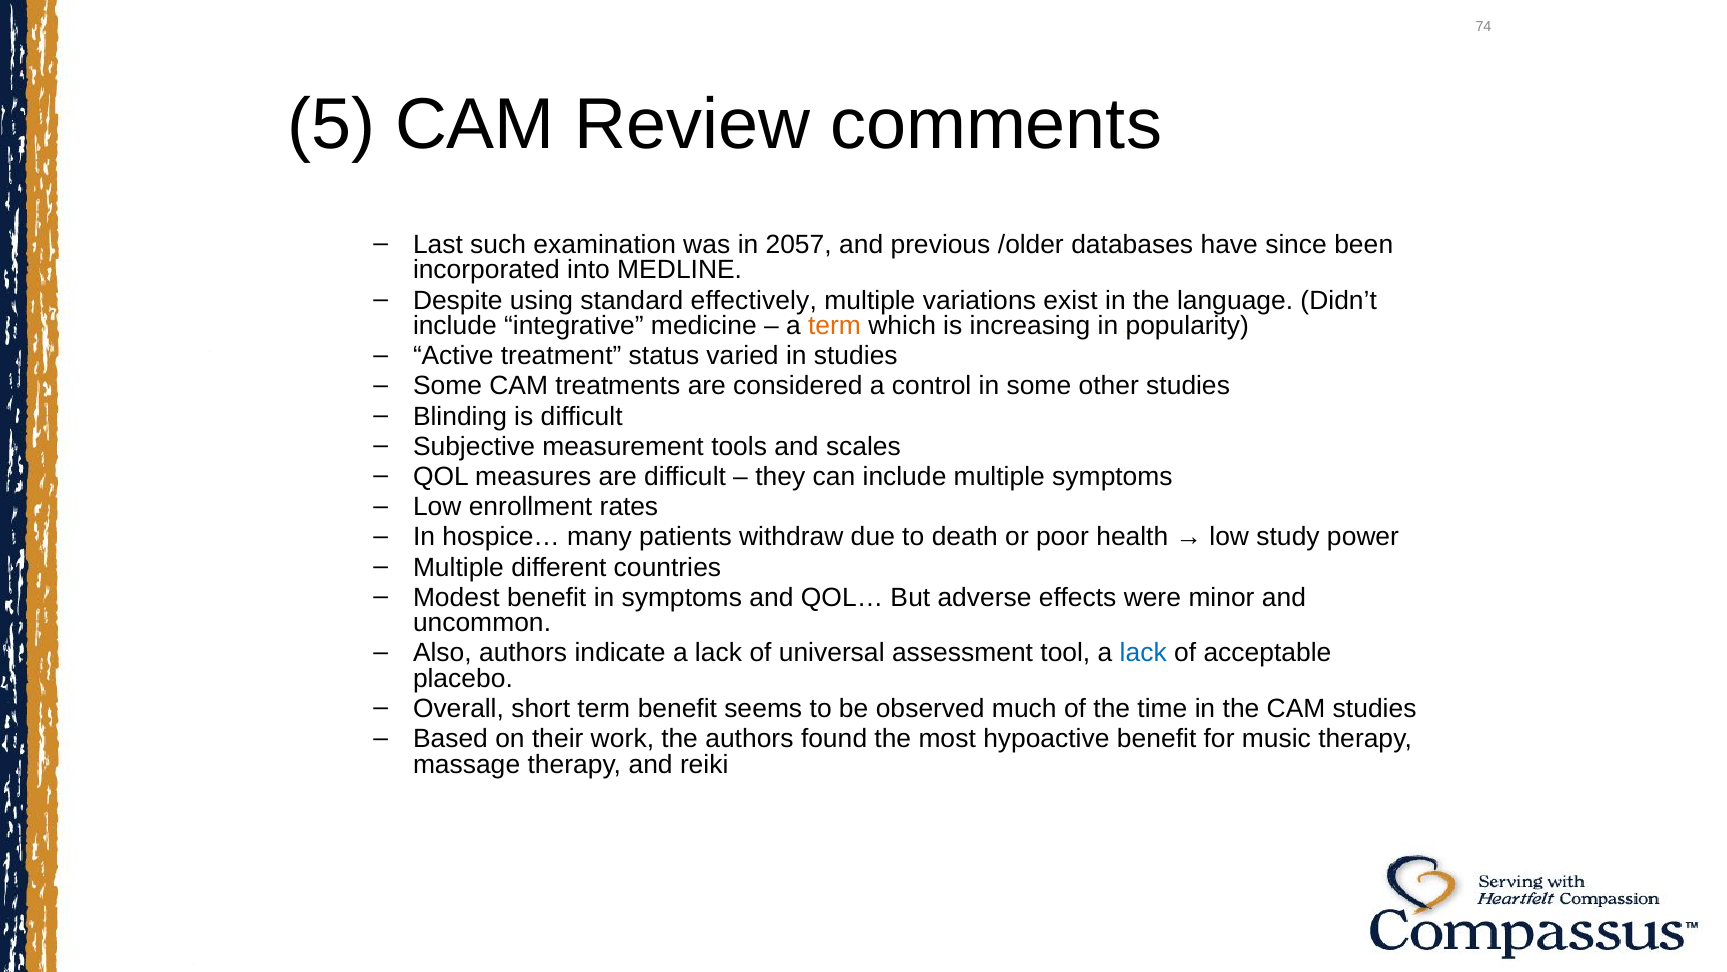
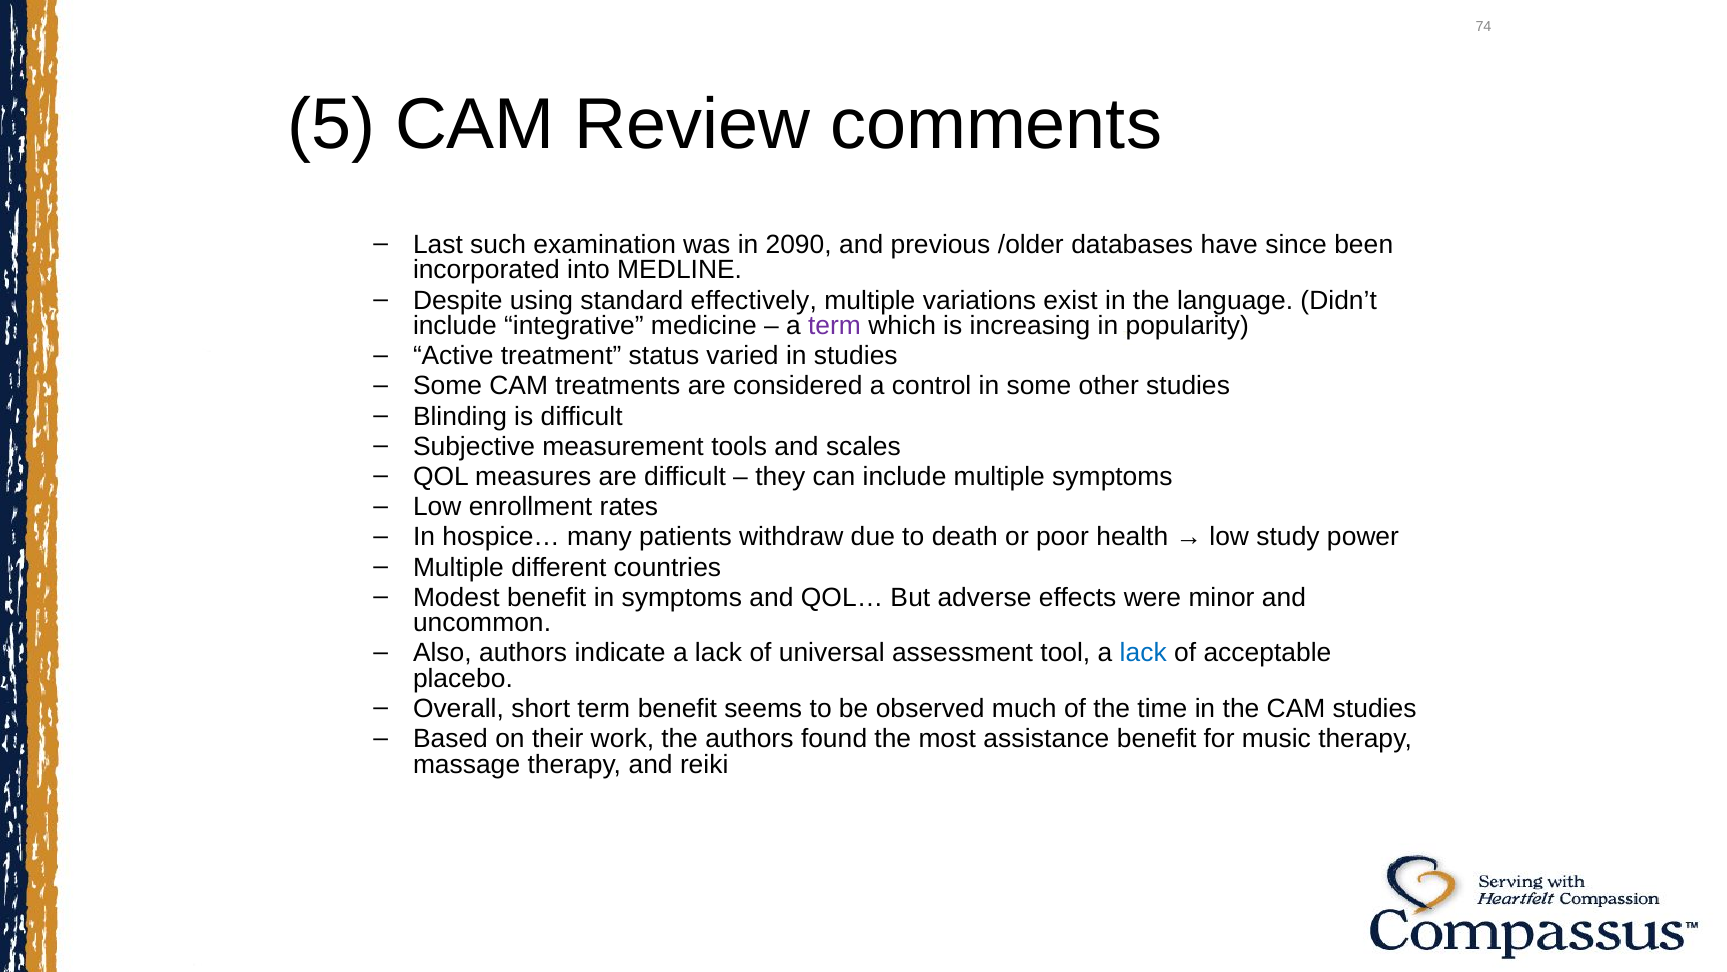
2057: 2057 -> 2090 (799, 245)
term colour: orange -> purple (835, 326)
hypoactive: hypoactive -> assistance (1046, 739)
